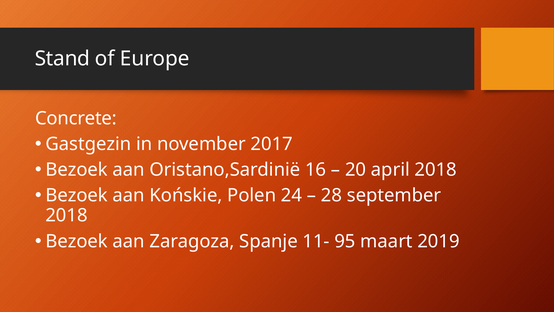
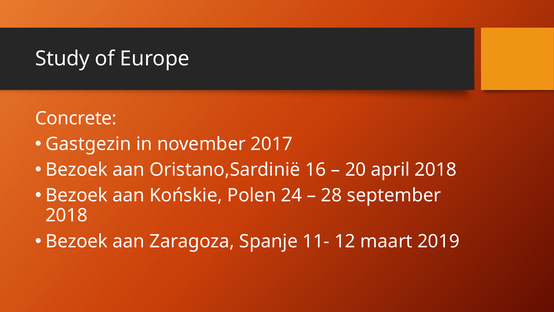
Stand: Stand -> Study (62, 59)
95: 95 -> 12 (345, 241)
